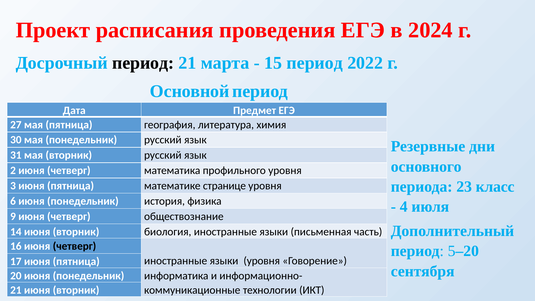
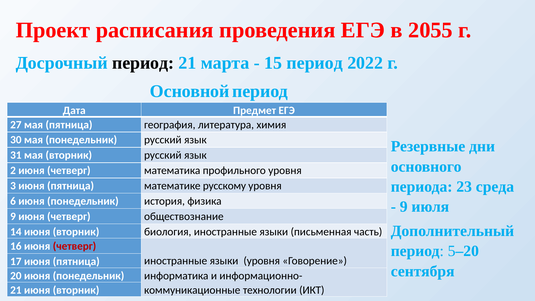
2024: 2024 -> 2055 (431, 30)
класс: класс -> среда (495, 187)
странице: странице -> русскому (224, 186)
4: 4 -> 9 (404, 207)
четверг colour: black -> red (74, 246)
